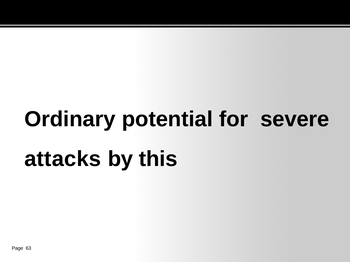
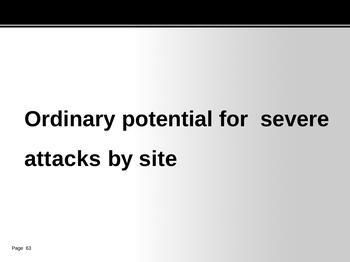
this: this -> site (158, 159)
